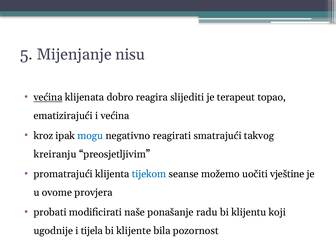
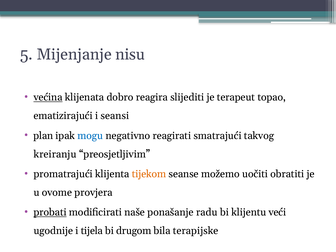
i većina: većina -> seansi (115, 116)
kroz: kroz -> plan (43, 136)
tijekom colour: blue -> orange (149, 174)
vještine: vještine -> obratiti (287, 174)
probati underline: none -> present (50, 212)
koji: koji -> veći (277, 212)
klijente: klijente -> drugom (134, 231)
pozornost: pozornost -> terapijske (196, 231)
